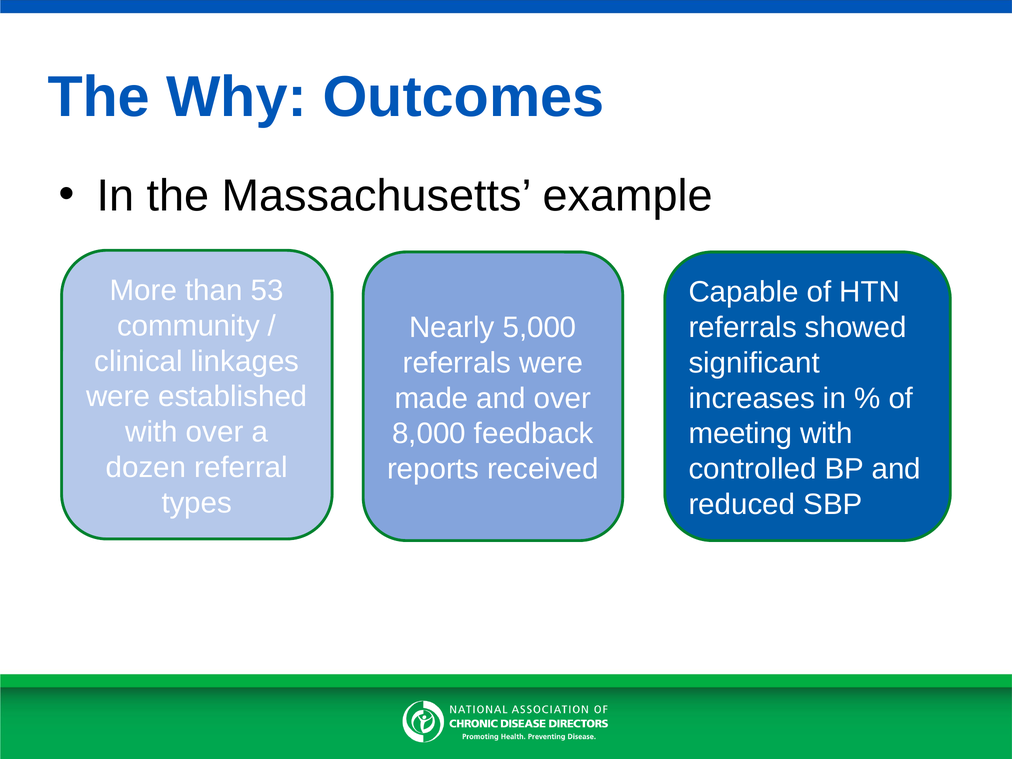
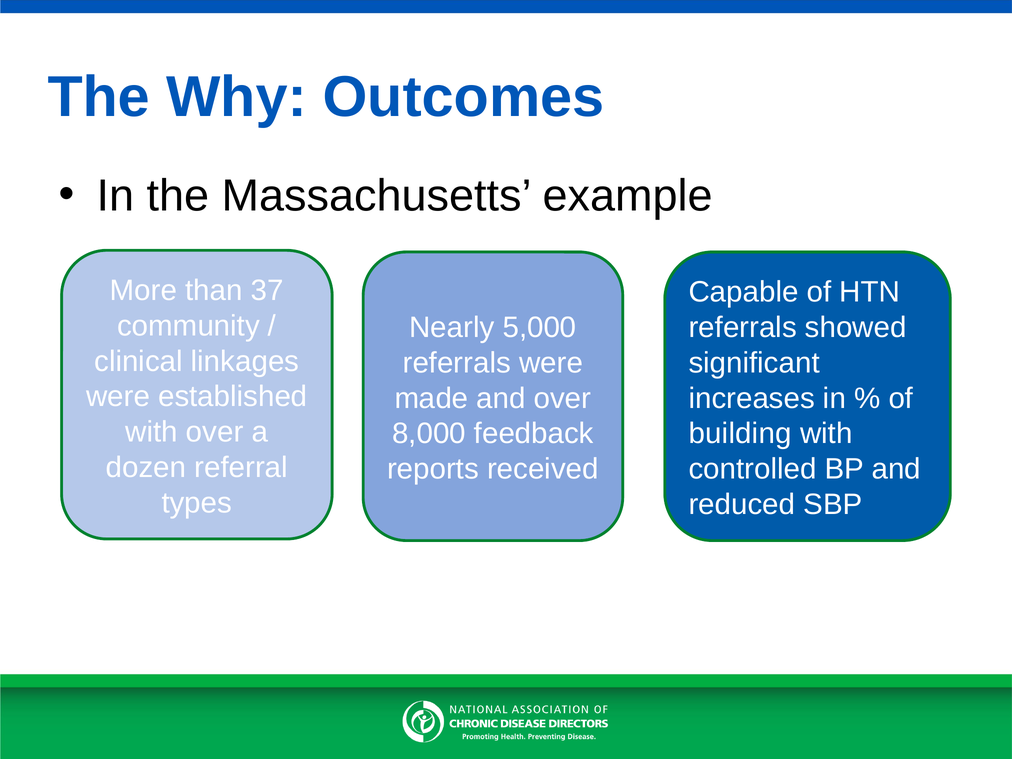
53: 53 -> 37 (267, 290)
meeting: meeting -> building (740, 434)
